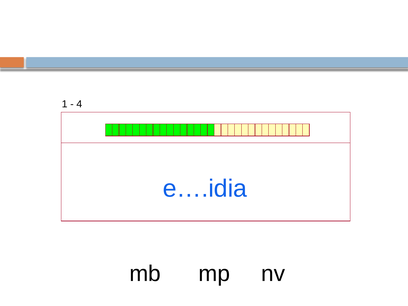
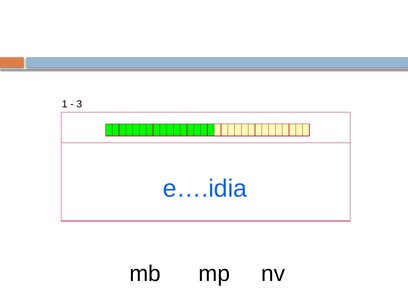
4: 4 -> 3 (79, 104)
